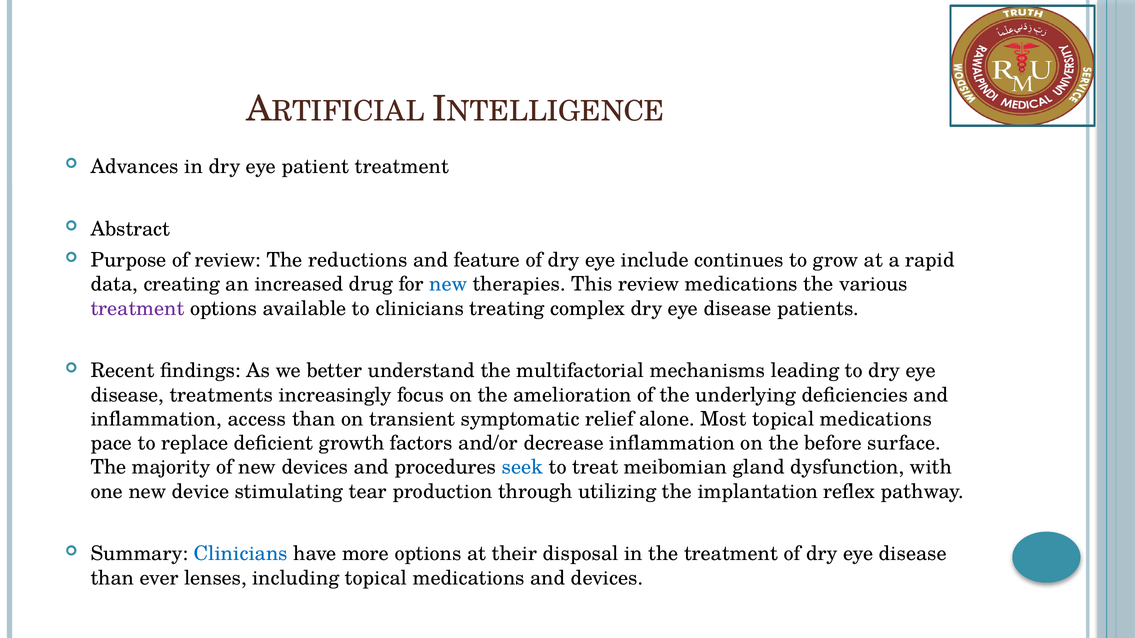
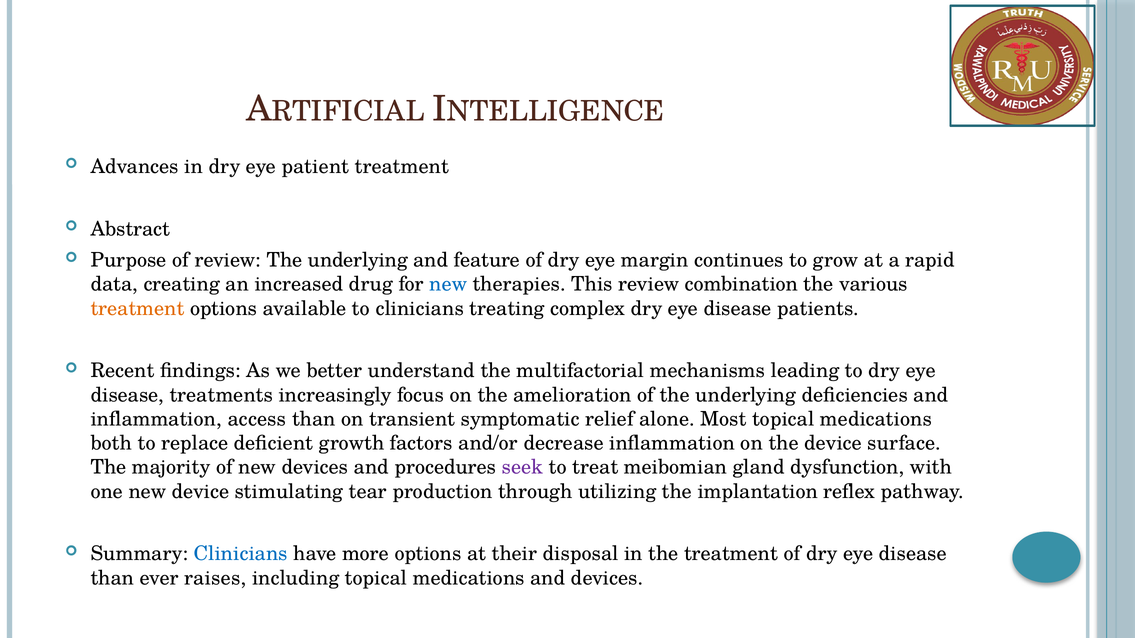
review The reductions: reductions -> underlying (358, 260)
include: include -> margin (655, 260)
review medications: medications -> combination (741, 284)
treatment colour: purple -> orange (138, 309)
pace: pace -> both (111, 443)
the before: before -> device (833, 443)
seek colour: blue -> purple (523, 468)
lenses: lenses -> raises (215, 578)
